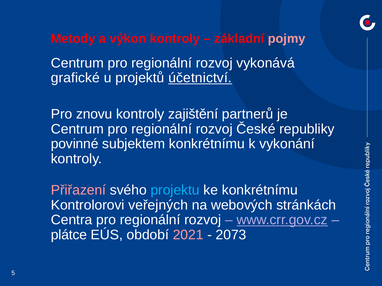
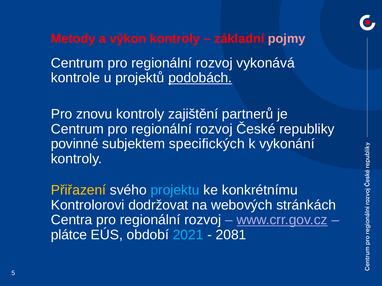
grafické: grafické -> kontrole (75, 78)
účetnictví: účetnictví -> podobách (200, 78)
subjektem konkrétnímu: konkrétnímu -> specifických (207, 144)
Přiřazení colour: pink -> yellow (78, 190)
veřejných: veřejných -> dodržovat (158, 205)
2021 colour: pink -> light blue (188, 235)
2073: 2073 -> 2081 (231, 235)
